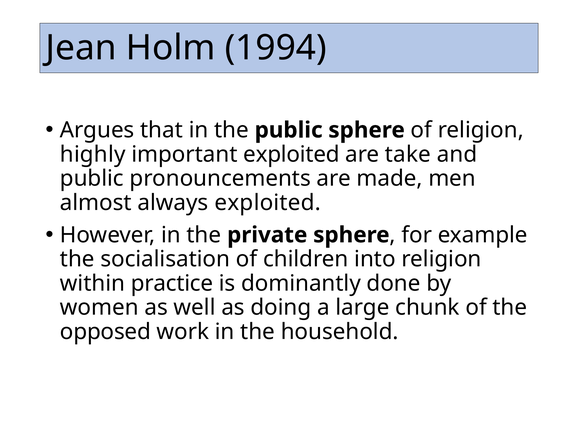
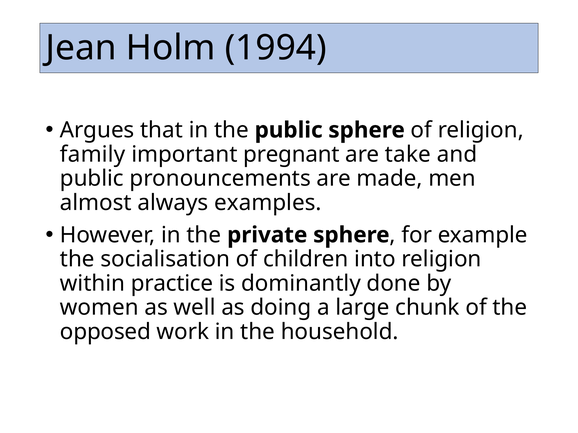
highly: highly -> family (93, 154)
important exploited: exploited -> pregnant (291, 154)
always exploited: exploited -> examples (268, 203)
